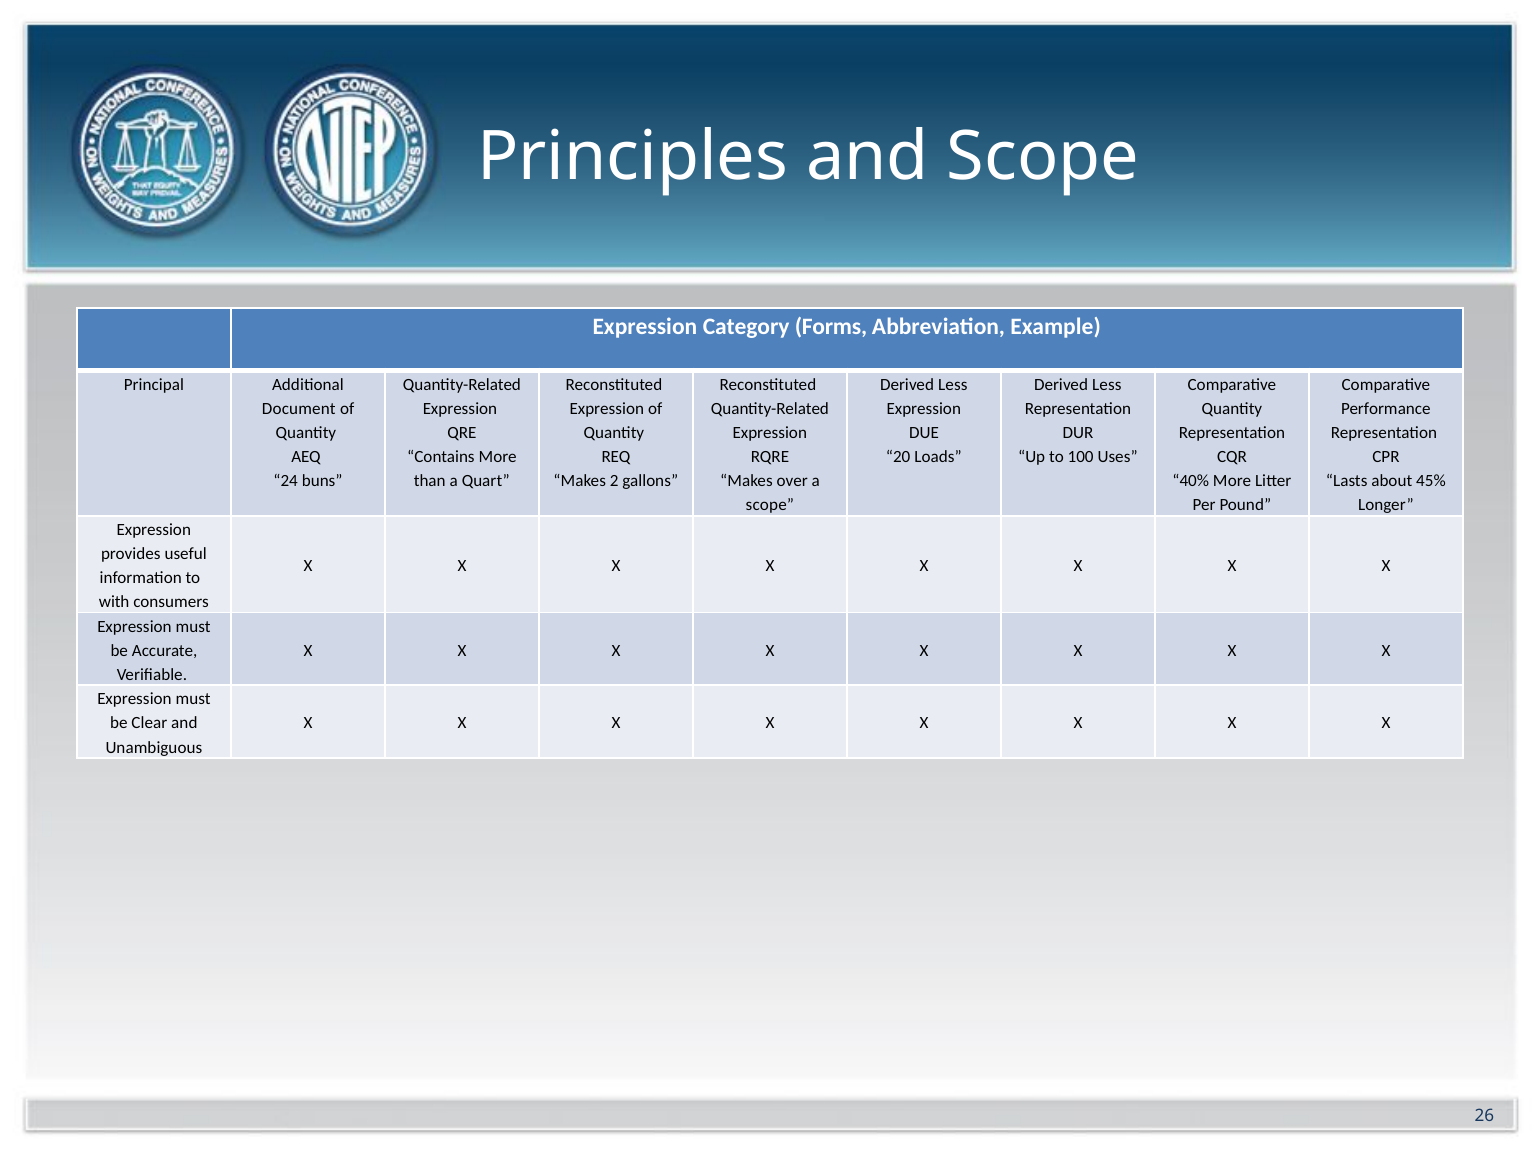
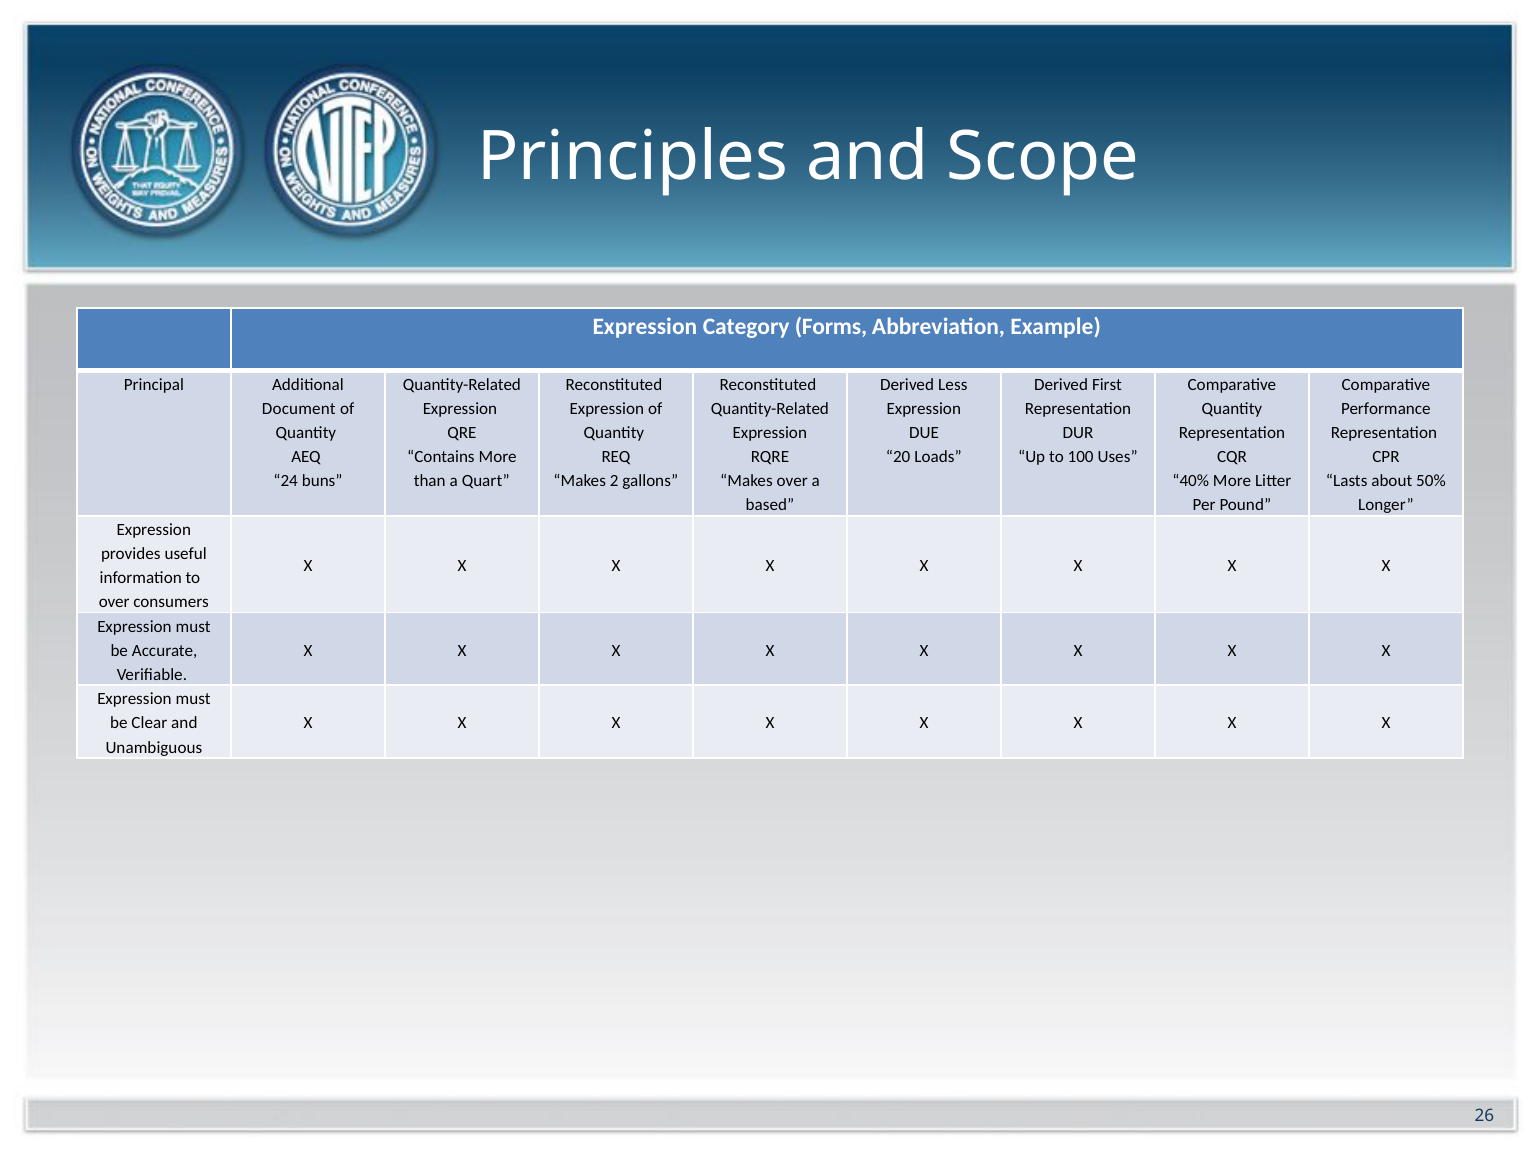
Less: Less -> First (1107, 384)
45%: 45% -> 50% (1431, 481)
scope: scope -> based (770, 505)
with: with -> over (114, 602)
